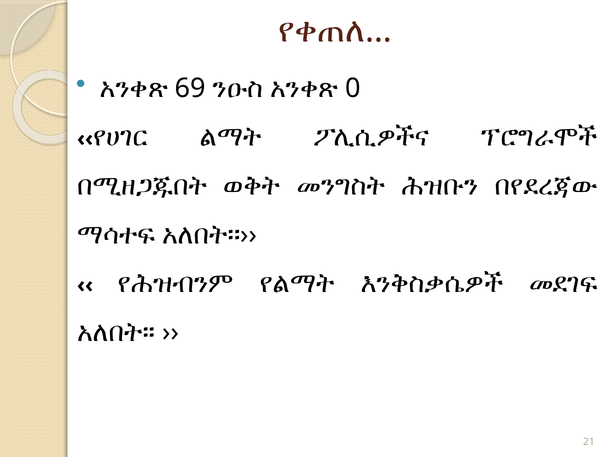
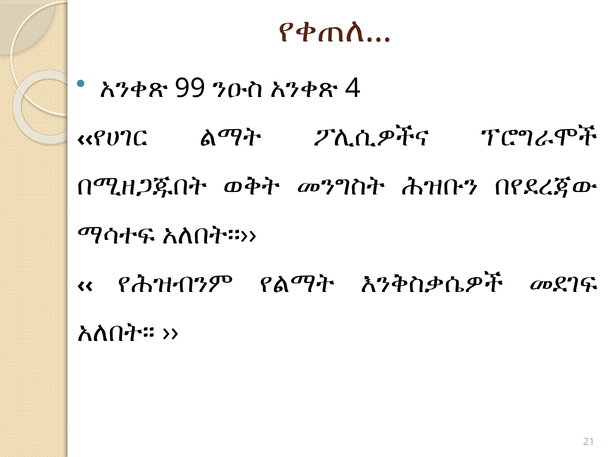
69: 69 -> 99 (190, 88)
0: 0 -> 4 (353, 88)
